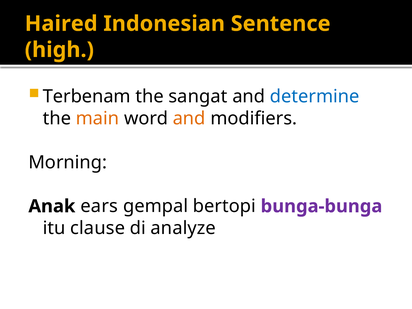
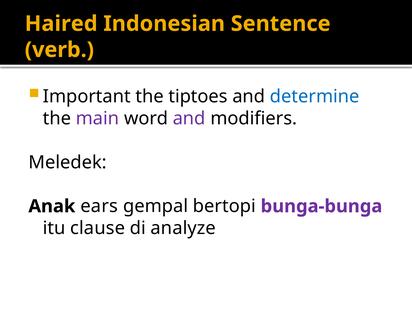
high: high -> verb (59, 50)
Terbenam: Terbenam -> Important (87, 96)
sangat: sangat -> tiptoes (198, 96)
main colour: orange -> purple (98, 118)
and colour: orange -> purple (189, 118)
Morning: Morning -> Meledek (68, 162)
